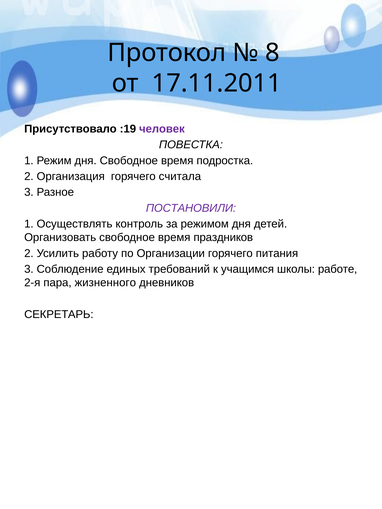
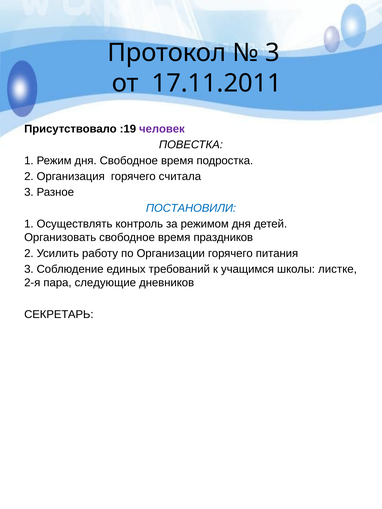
8: 8 -> 3 (273, 53)
ПОСТАНОВИЛИ colour: purple -> blue (191, 208)
работе: работе -> листке (338, 269)
жизненного: жизненного -> следующие (105, 283)
